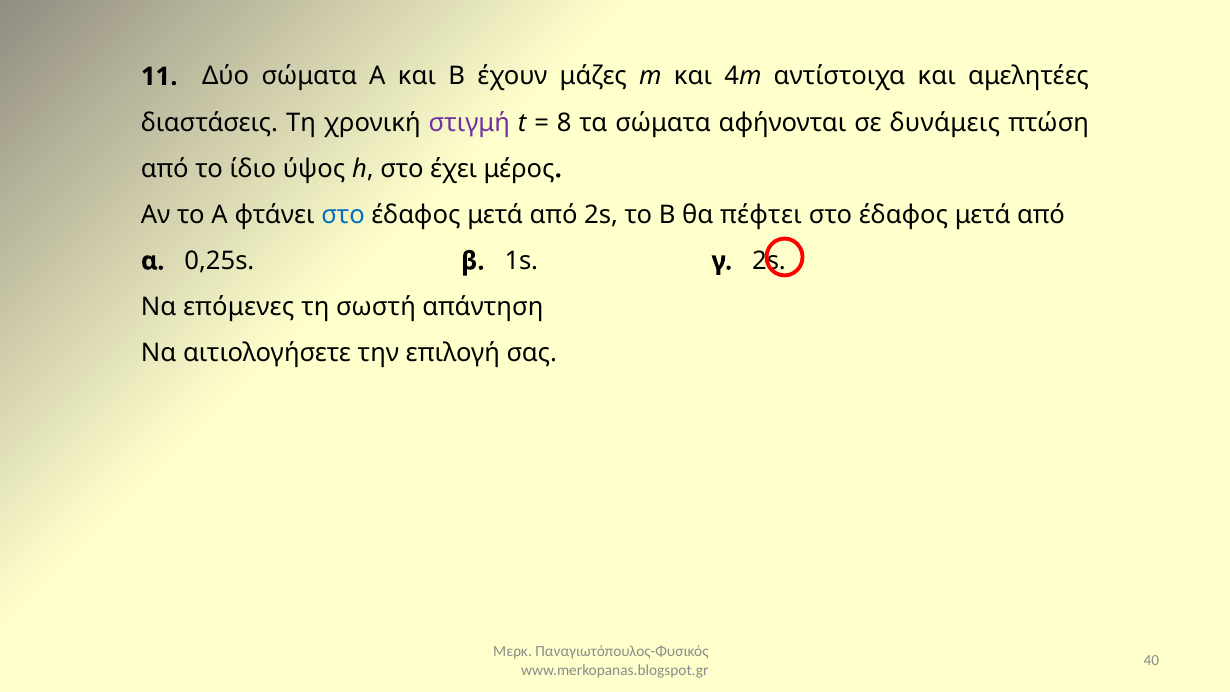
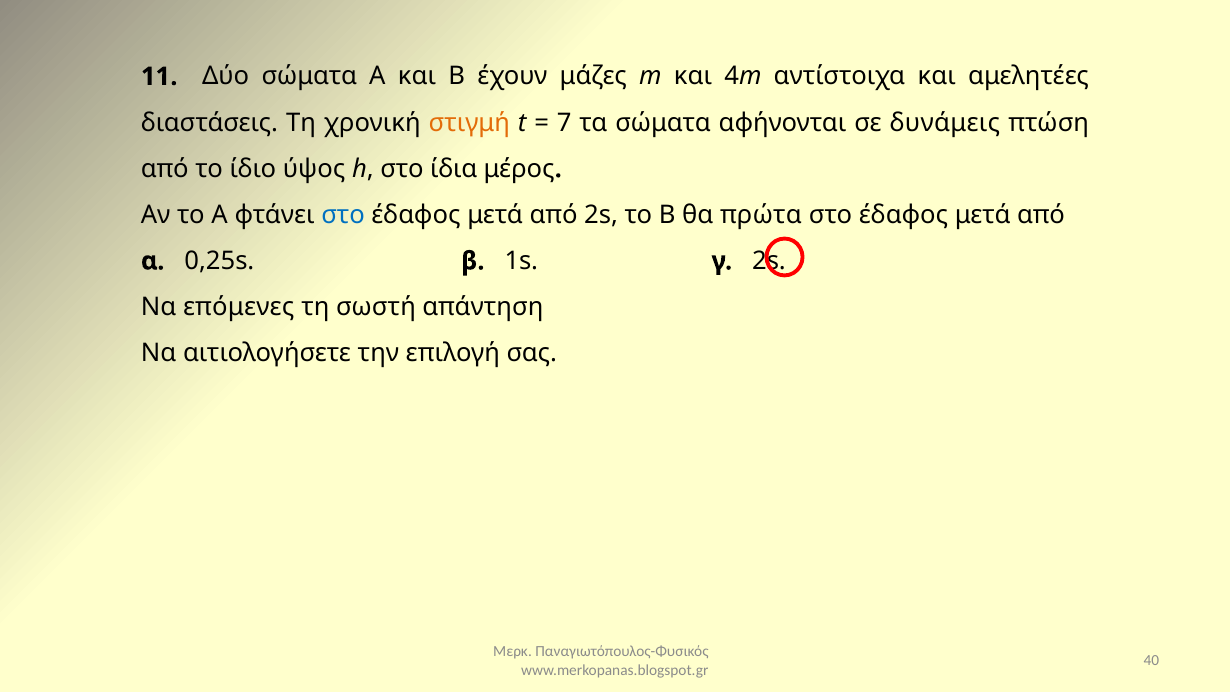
στιγμή colour: purple -> orange (469, 123)
8: 8 -> 7 (564, 123)
έχει: έχει -> ίδια (454, 169)
πέφτει: πέφτει -> πρώτα (761, 215)
